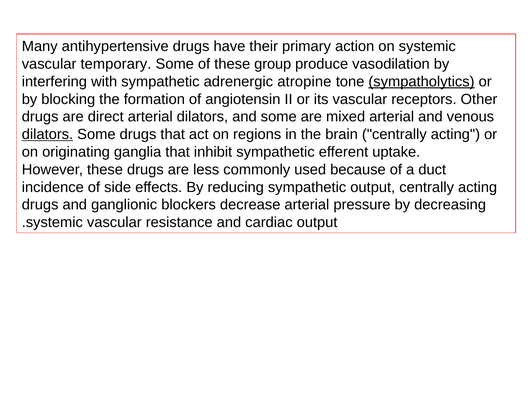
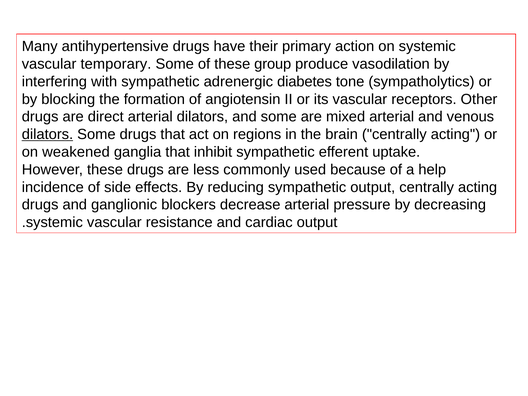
atropine: atropine -> diabetes (304, 82)
sympatholytics underline: present -> none (421, 82)
originating: originating -> weakened (76, 152)
duct: duct -> help (432, 170)
